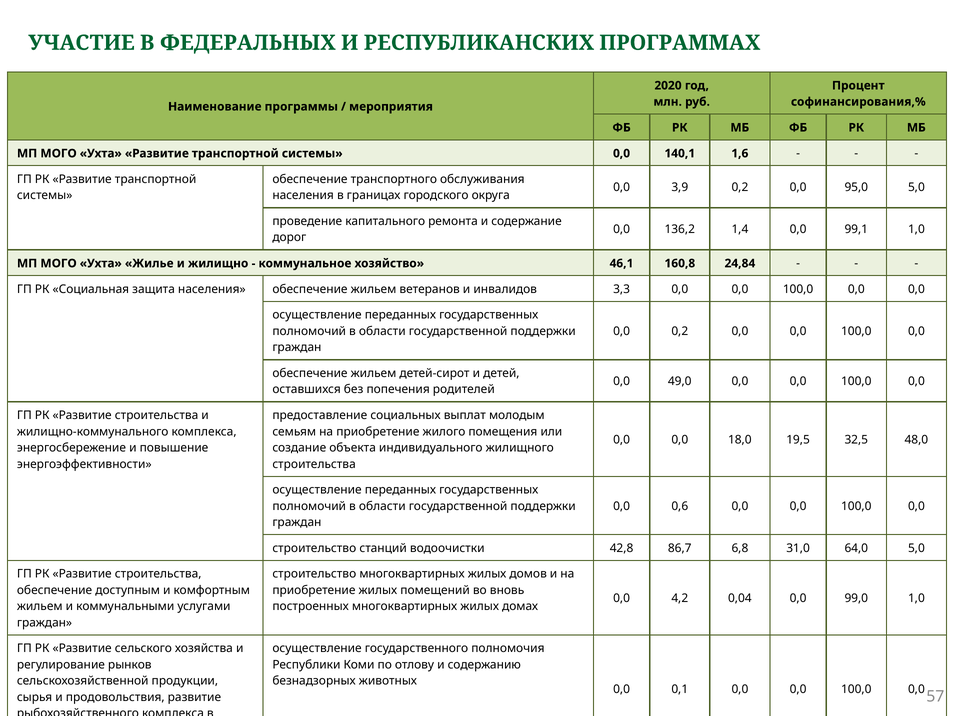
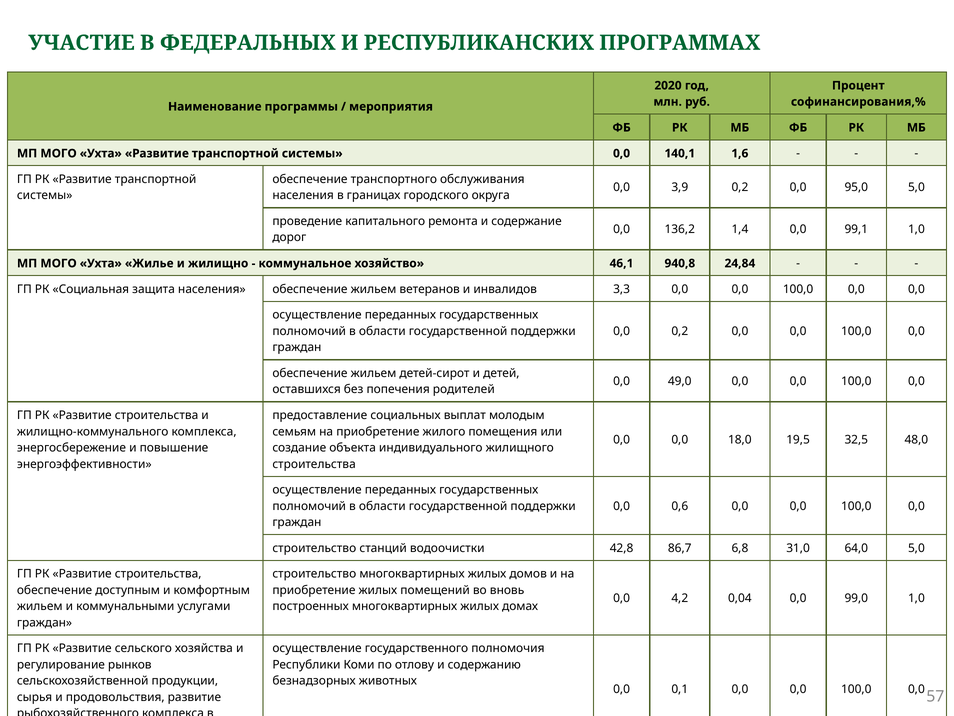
160,8: 160,8 -> 940,8 (680, 263)
